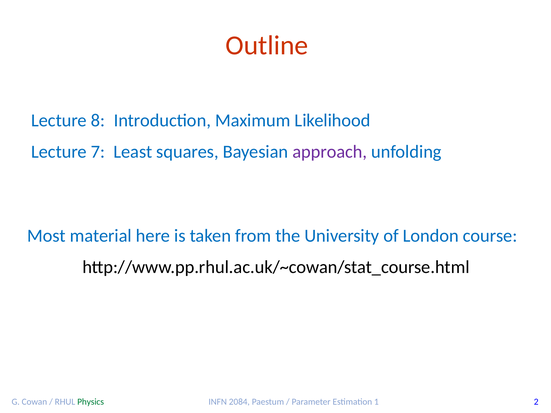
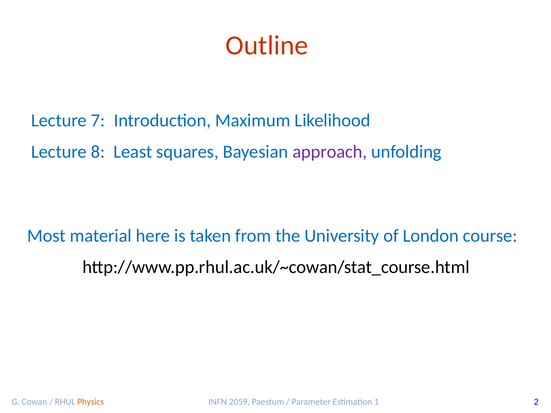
8: 8 -> 7 (98, 121)
7: 7 -> 8 (98, 152)
Physics colour: green -> orange (91, 402)
2084: 2084 -> 2059 (239, 402)
